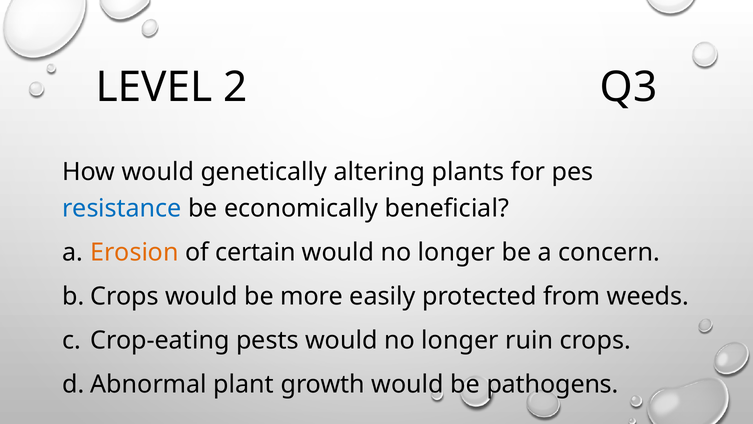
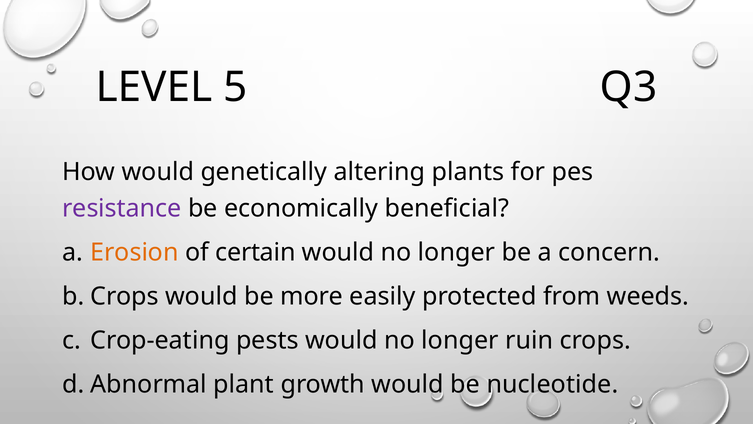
2: 2 -> 5 (236, 87)
resistance colour: blue -> purple (122, 208)
pathogens: pathogens -> nucleotide (552, 384)
